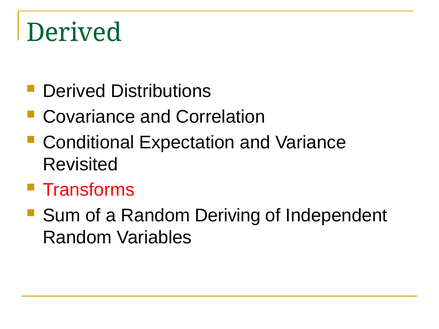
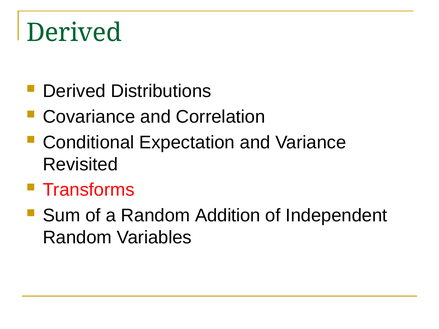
Deriving: Deriving -> Addition (228, 216)
